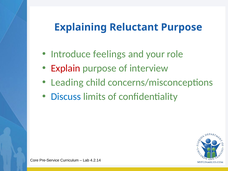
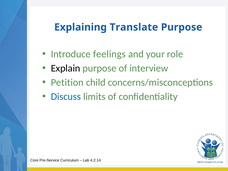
Reluctant: Reluctant -> Translate (134, 27)
Explain colour: red -> black (66, 68)
Leading: Leading -> Petition (67, 82)
